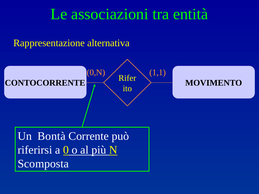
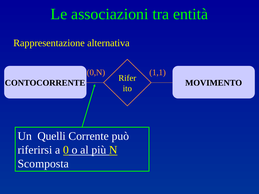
Bontà: Bontà -> Quelli (52, 136)
